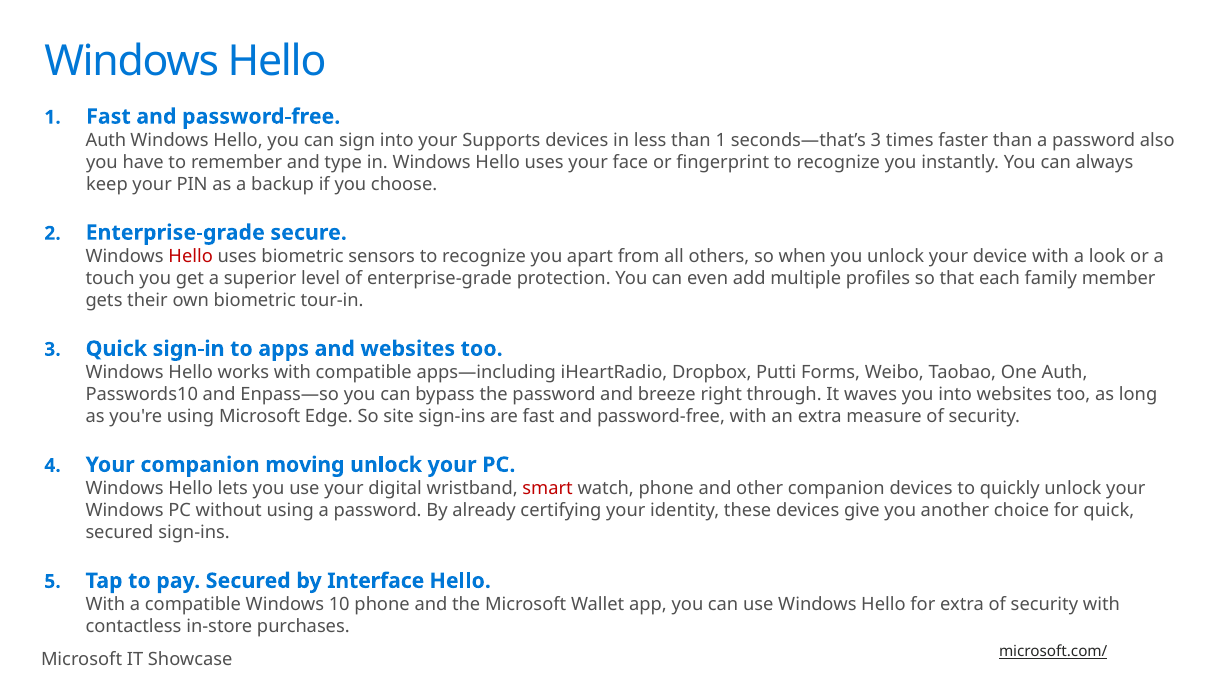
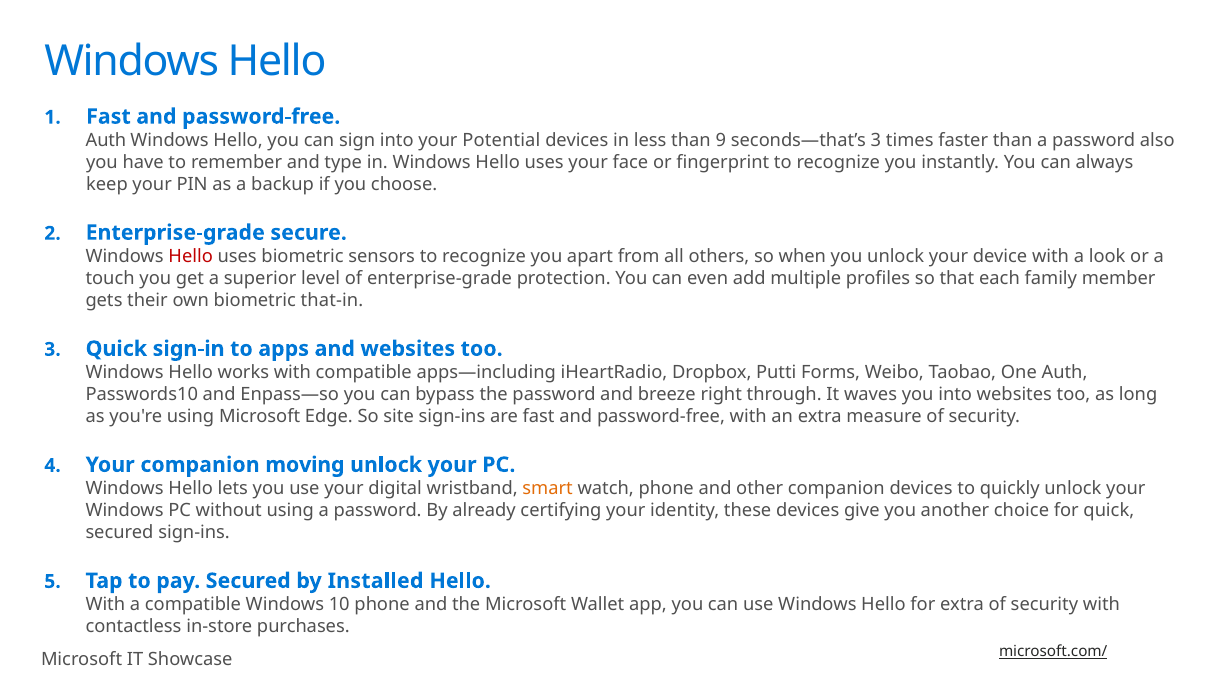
Supports: Supports -> Potential (501, 140)
than 1: 1 -> 9 (721, 140)
tour-in: tour-in -> that-in (332, 300)
smart colour: red -> orange (548, 489)
Interface: Interface -> Installed (376, 581)
